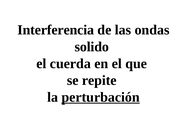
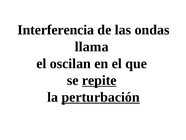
solido: solido -> llama (92, 47)
cuerda: cuerda -> oscilan (70, 63)
repite underline: none -> present (99, 80)
